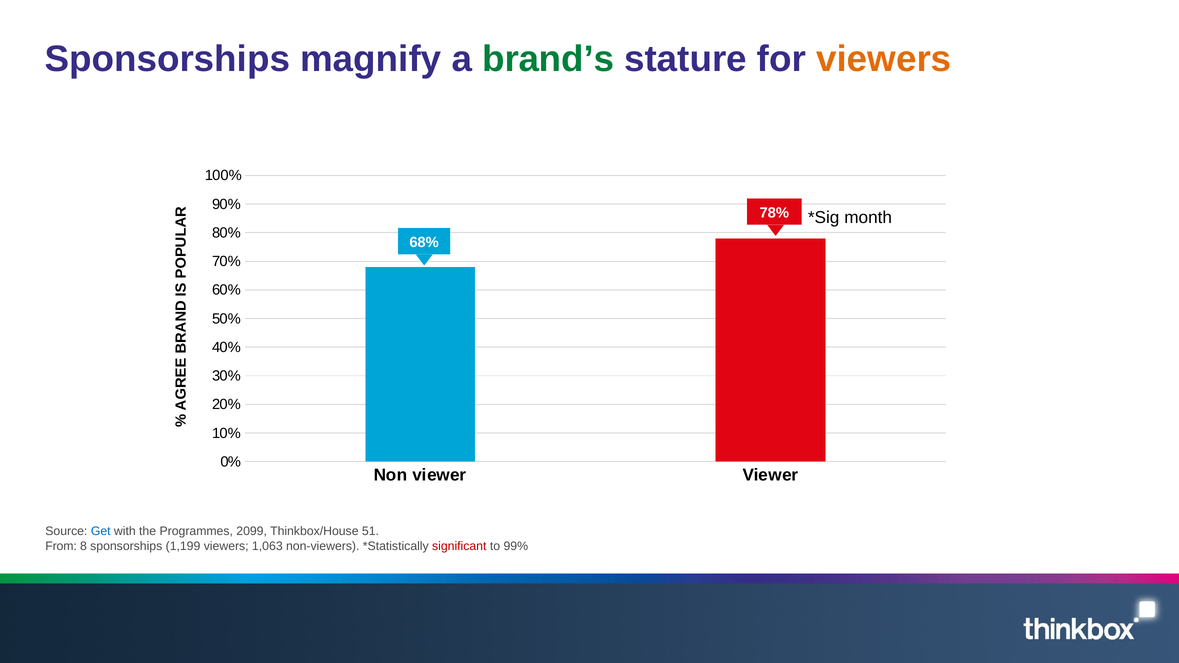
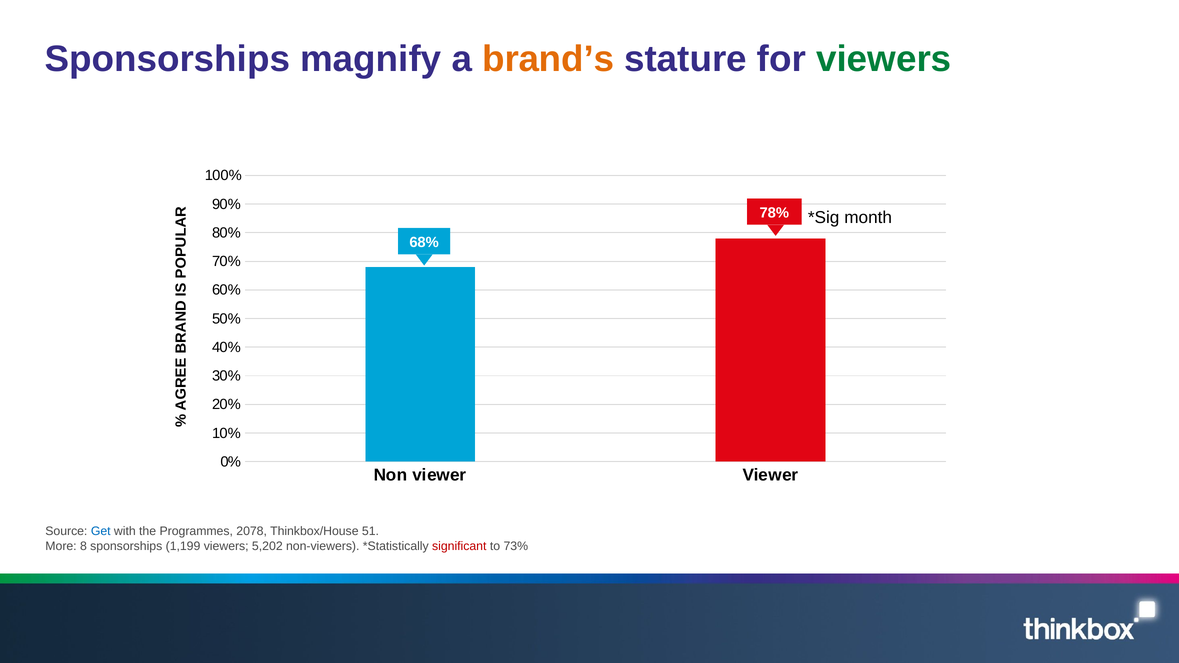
brand’s colour: green -> orange (548, 59)
viewers colour: orange -> green (884, 59)
2099: 2099 -> 2078 (252, 531)
From: From -> More (61, 546)
1,063: 1,063 -> 5,202 (267, 546)
99%: 99% -> 73% (516, 546)
